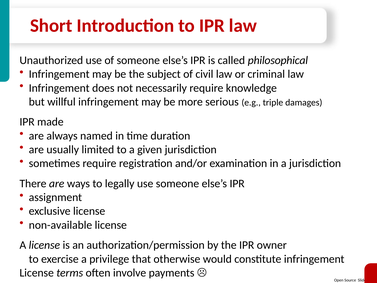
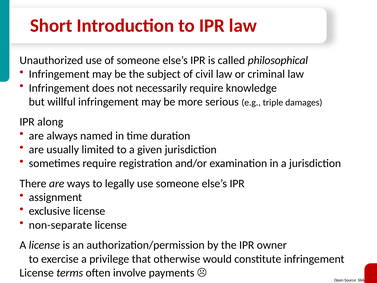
made: made -> along (50, 122)
non-available: non-available -> non-separate (60, 225)
